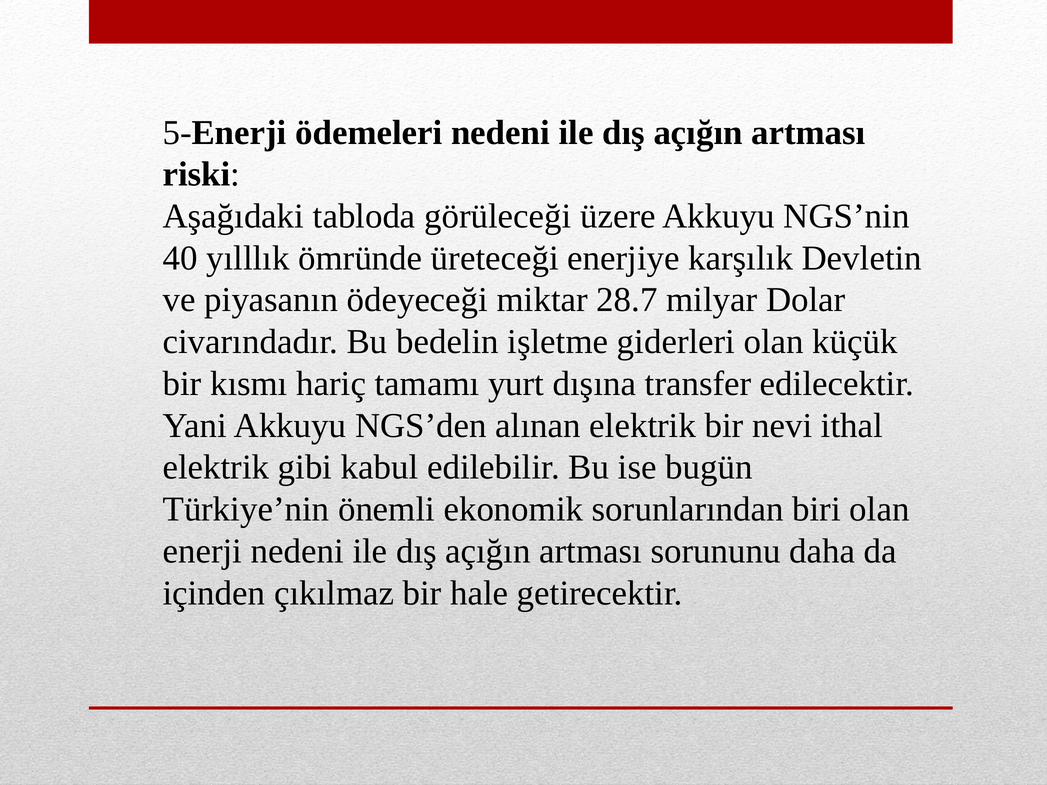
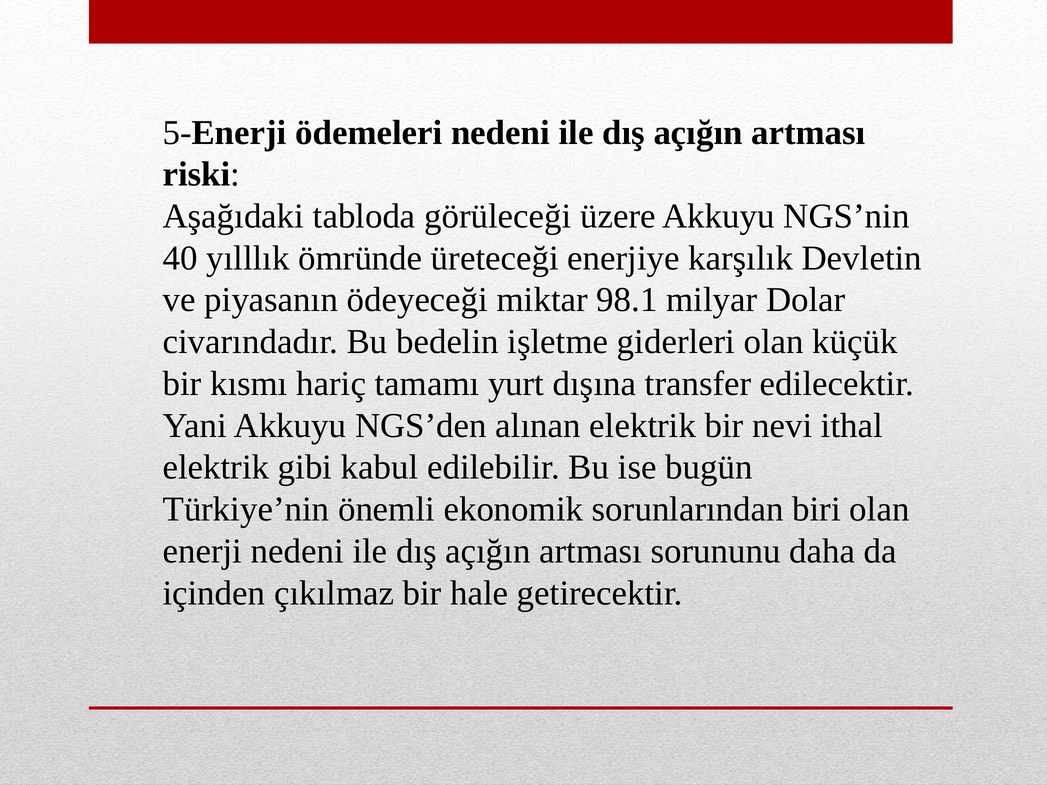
28.7: 28.7 -> 98.1 (627, 300)
